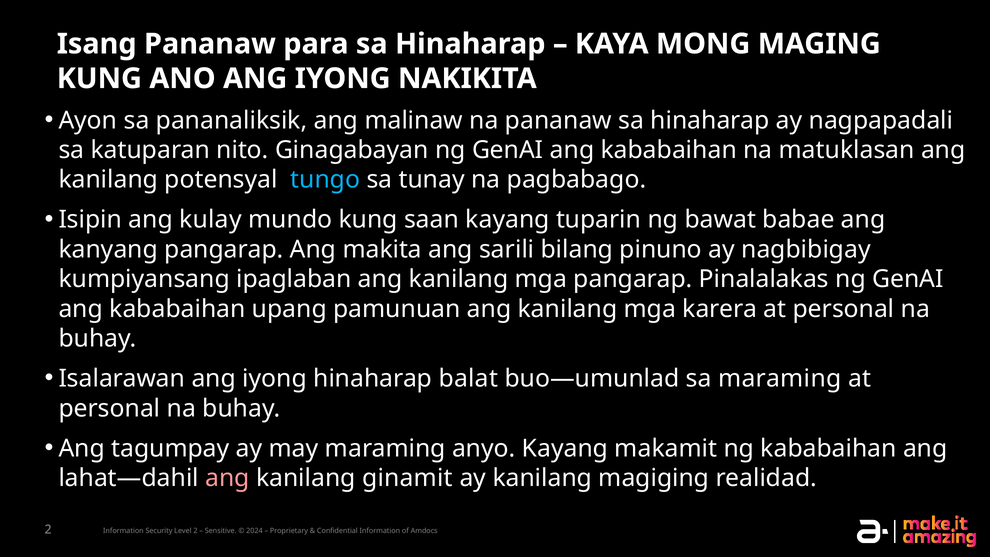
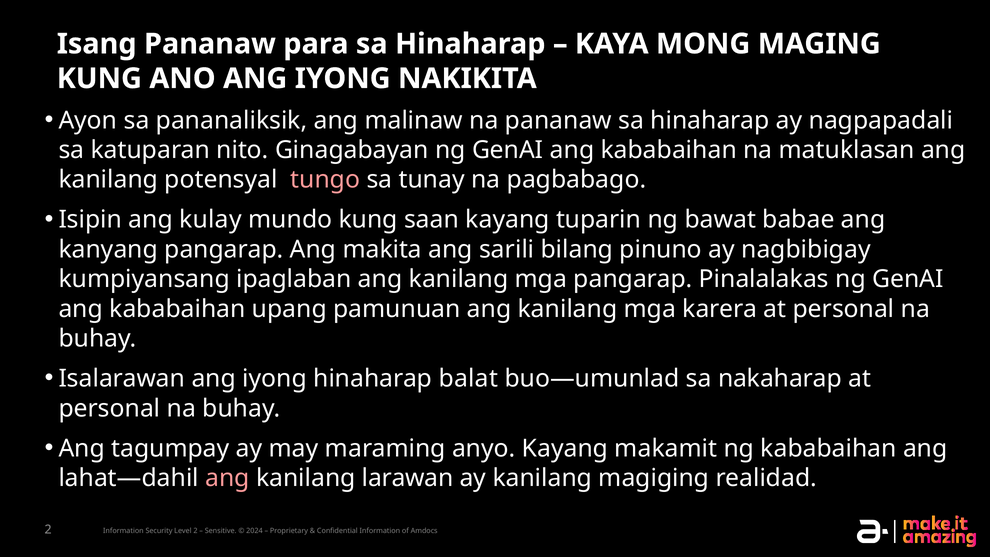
tungo colour: light blue -> pink (325, 180)
sa maraming: maraming -> nakaharap (780, 379)
ginamit: ginamit -> larawan (408, 478)
